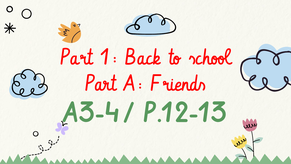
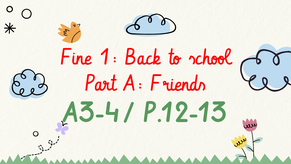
Part: Part -> Fine (76, 57)
